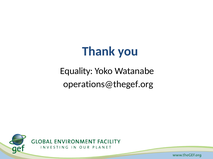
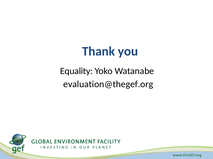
operations@thegef.org: operations@thegef.org -> evaluation@thegef.org (108, 85)
